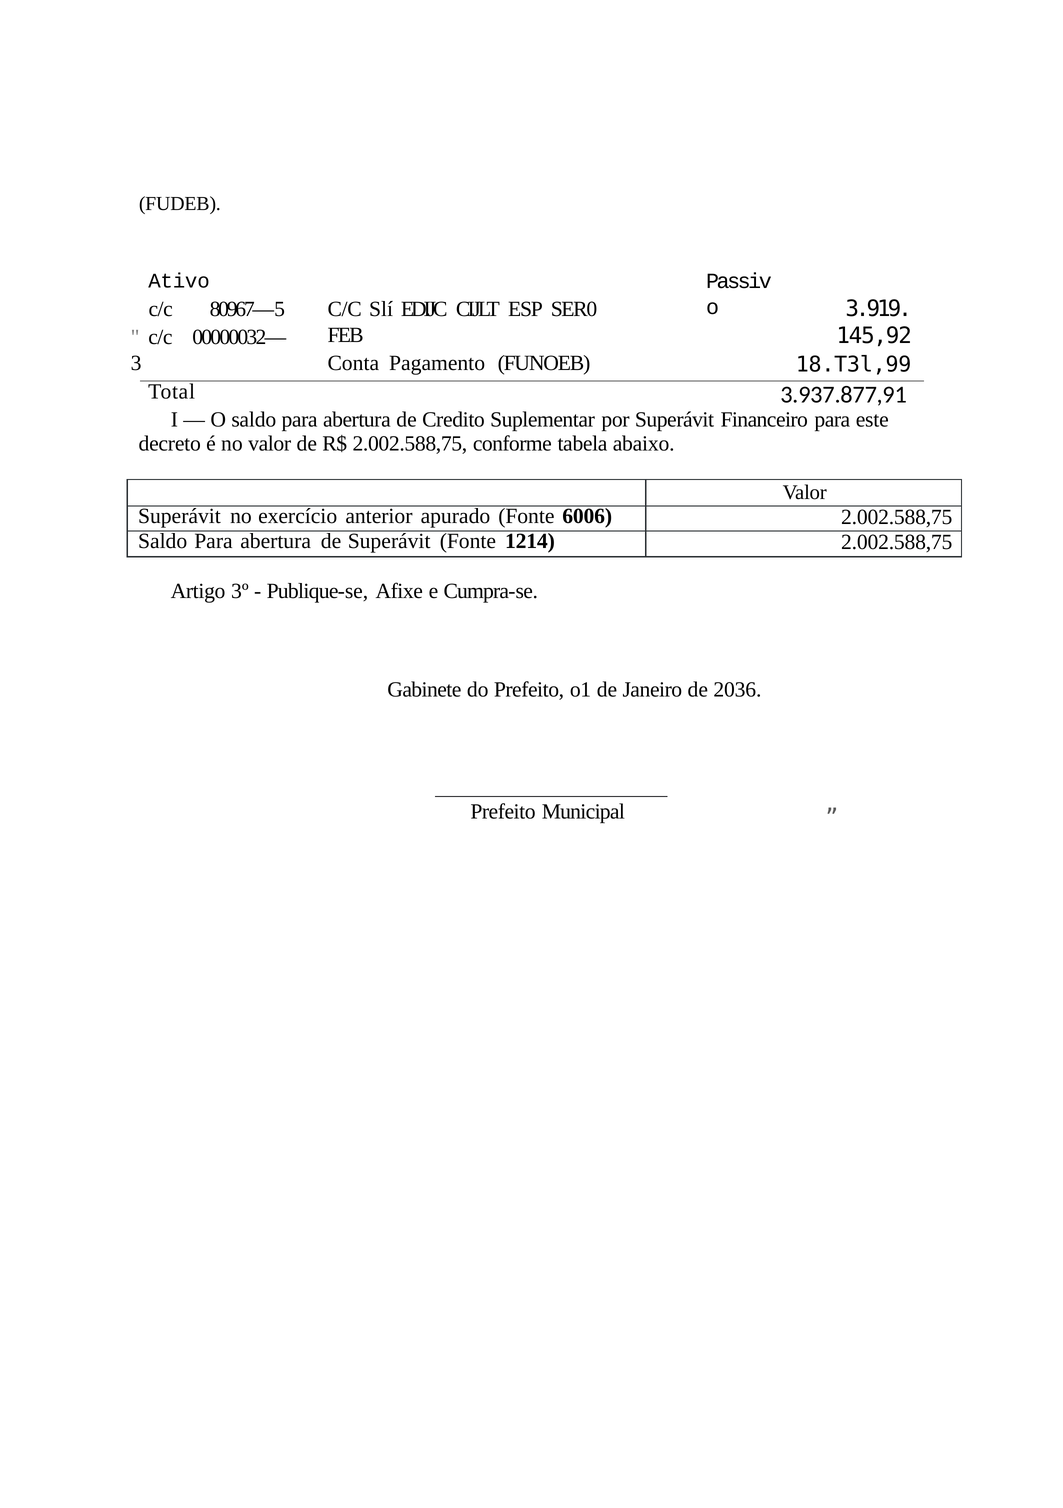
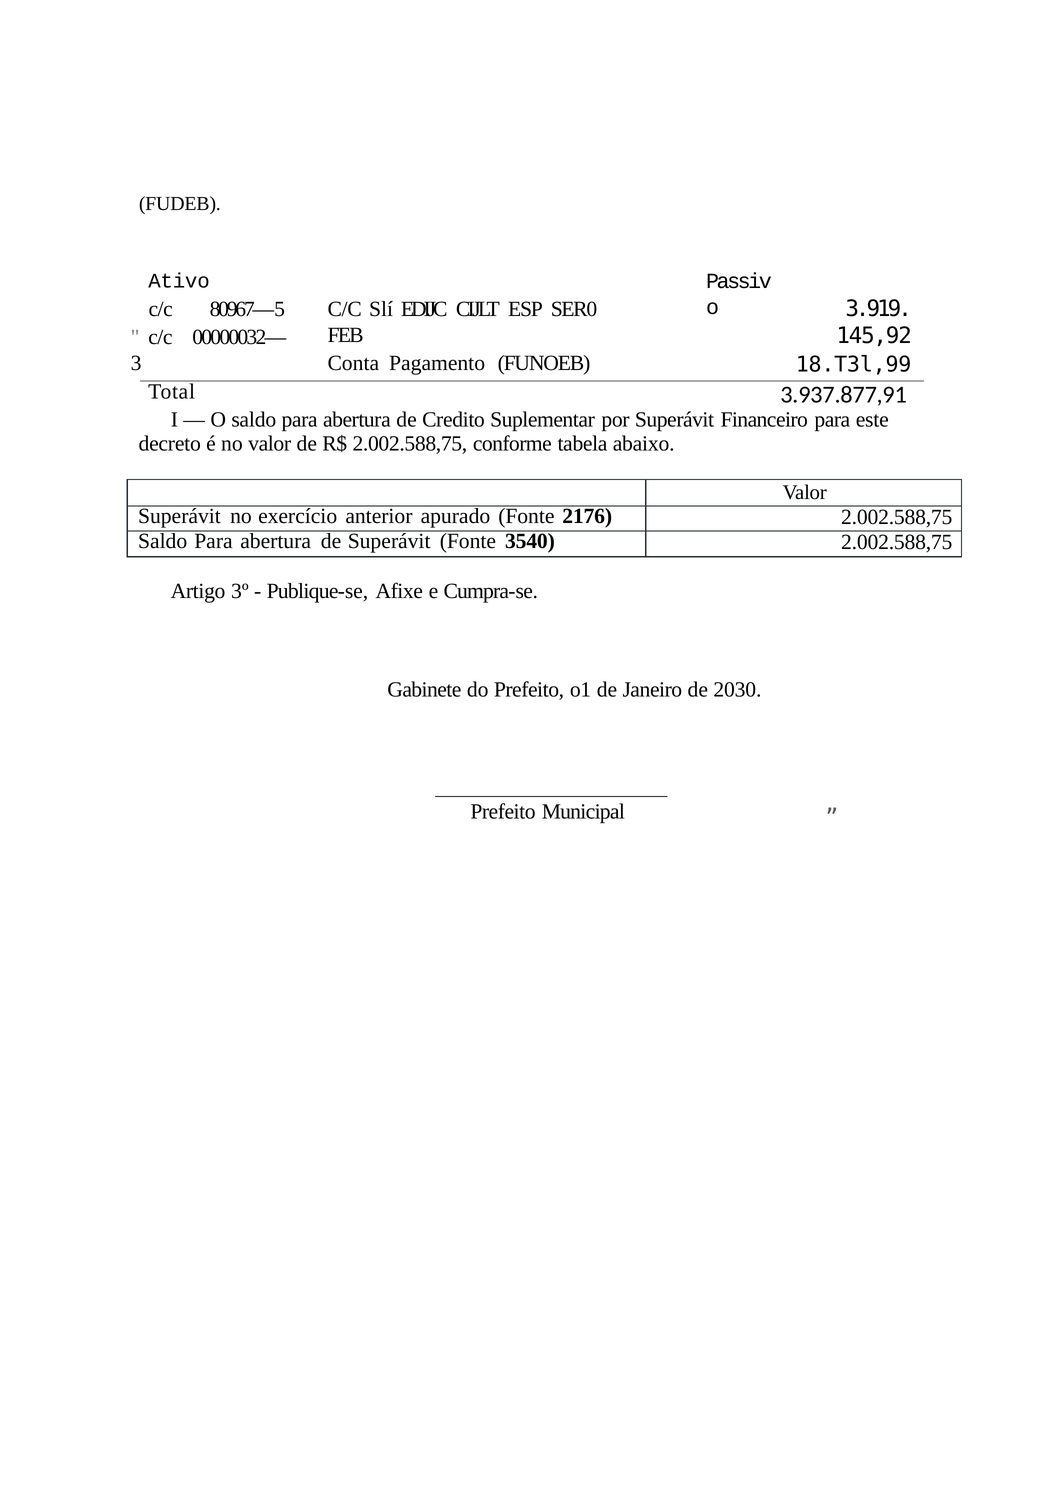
6006: 6006 -> 2176 (587, 517)
1214: 1214 -> 3540 (530, 542)
2036: 2036 -> 2030 (737, 690)
